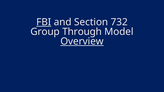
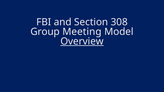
FBI underline: present -> none (44, 22)
732: 732 -> 308 (119, 22)
Through: Through -> Meeting (82, 32)
